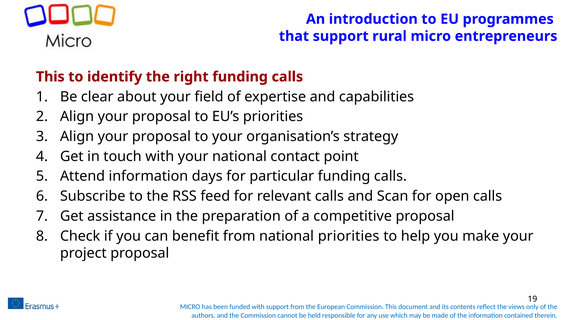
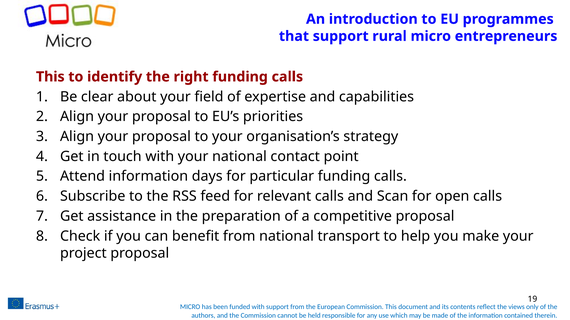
national priorities: priorities -> transport (349, 236)
